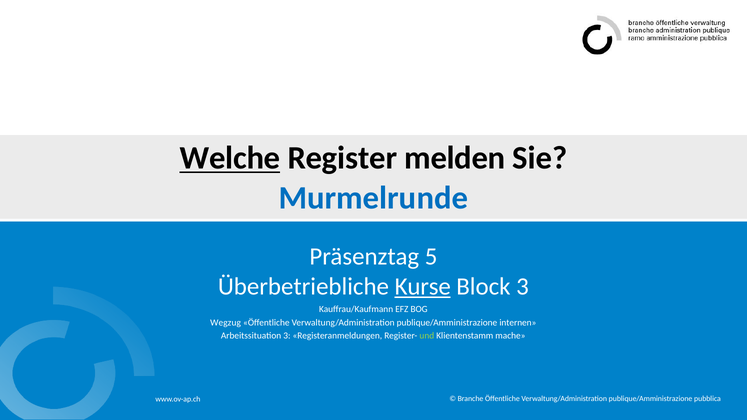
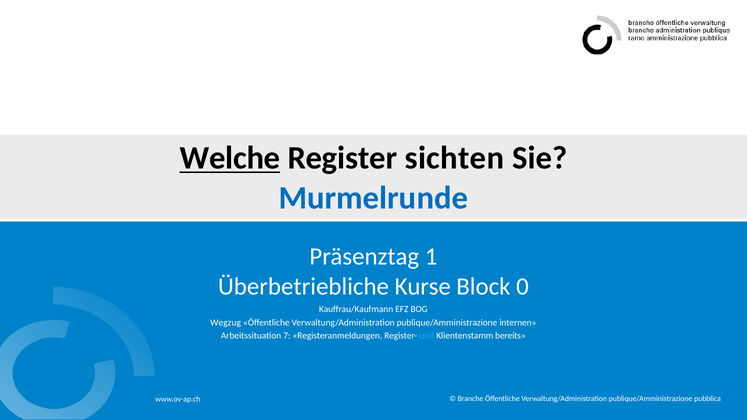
melden: melden -> sichten (454, 158)
5: 5 -> 1 (431, 256)
Kurse underline: present -> none (423, 287)
Block 3: 3 -> 0 (523, 287)
Arbeitssituation 3: 3 -> 7 (287, 336)
und colour: light green -> light blue (427, 336)
mache: mache -> bereits (510, 336)
